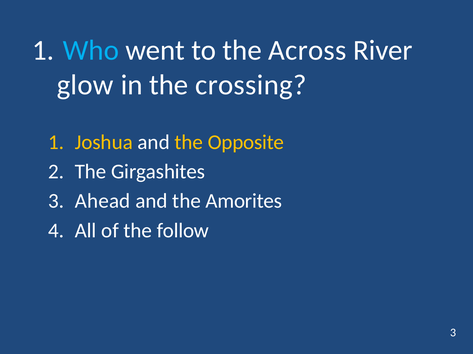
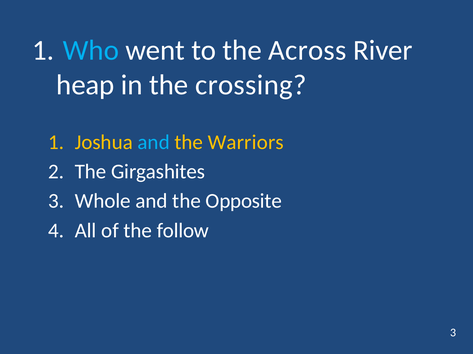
glow: glow -> heap (85, 85)
and colour: white -> light blue (154, 143)
Opposite: Opposite -> Warriors (246, 143)
Ahead: Ahead -> Whole (103, 201)
Amorites: Amorites -> Opposite (244, 201)
